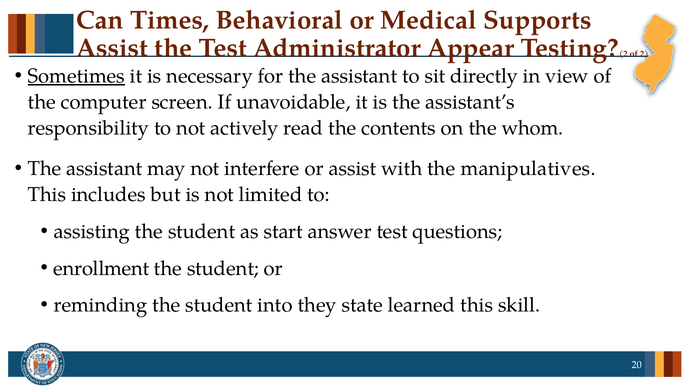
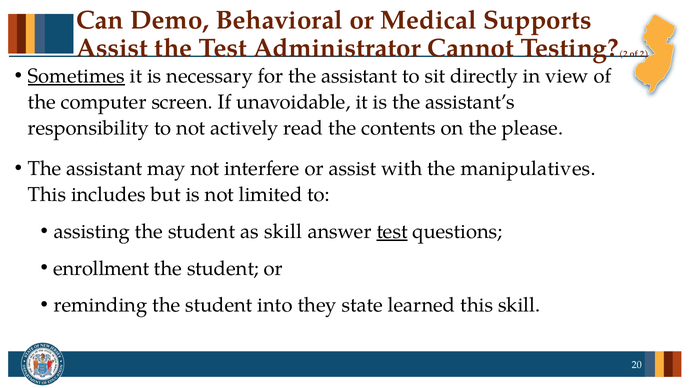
Times: Times -> Demo (170, 20)
Appear: Appear -> Cannot (471, 48)
whom: whom -> please (532, 128)
as start: start -> skill (283, 232)
test underline: none -> present (392, 232)
